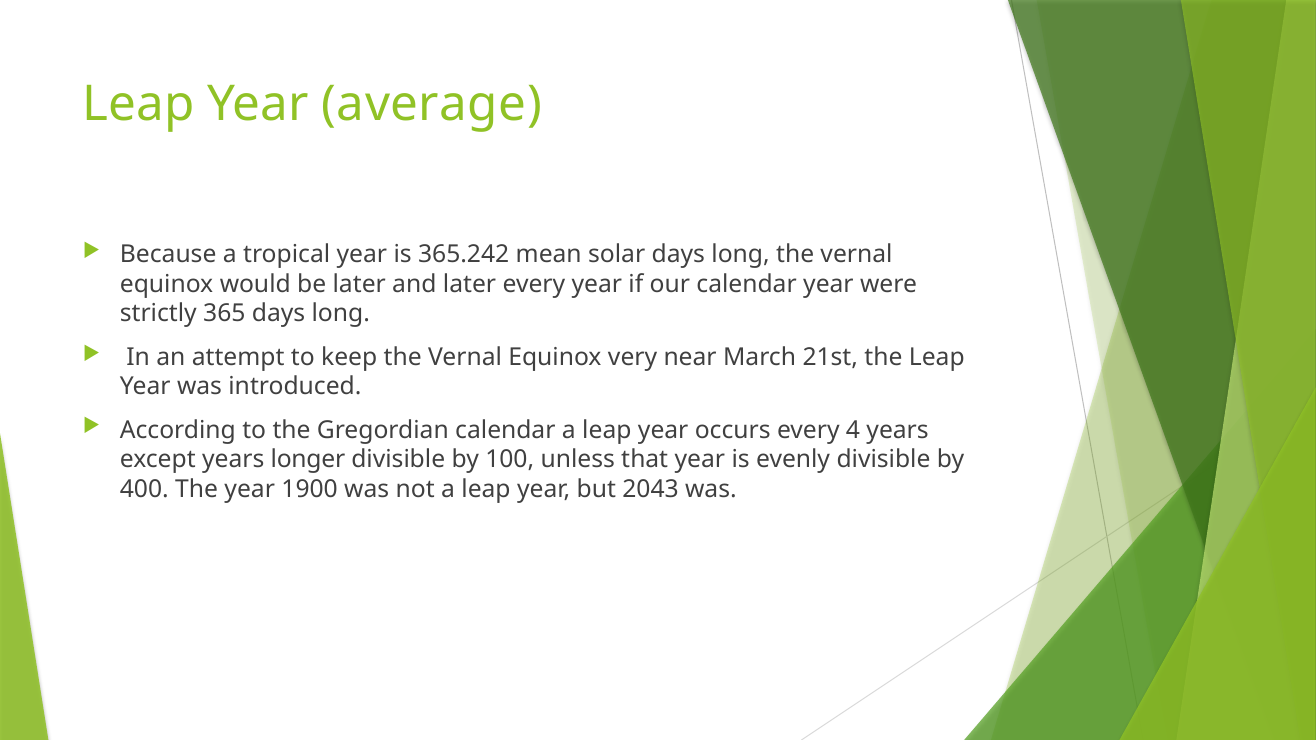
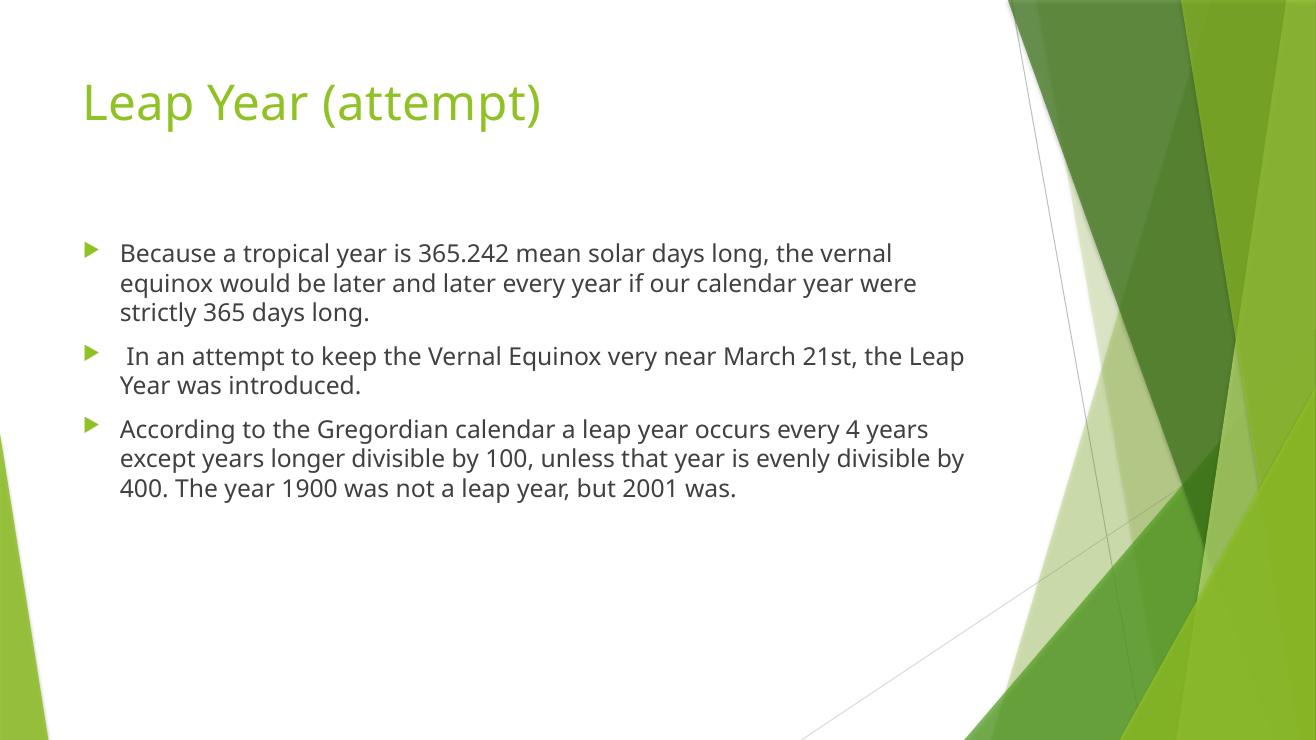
Year average: average -> attempt (432, 104)
2043: 2043 -> 2001 (651, 489)
